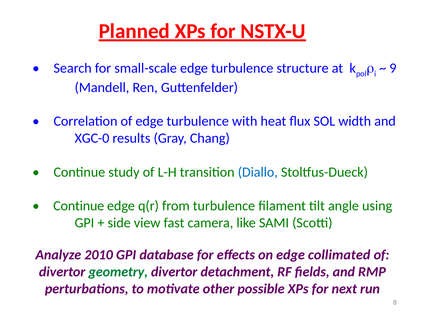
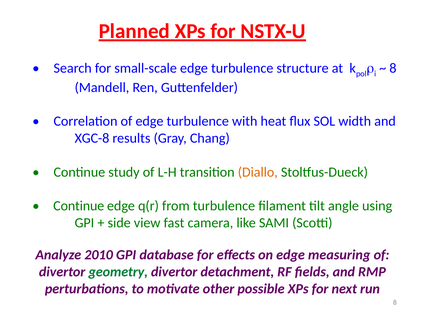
9: 9 -> 8 (393, 68)
XGC-0: XGC-0 -> XGC-8 (92, 138)
Diallo colour: blue -> orange (258, 172)
collimated: collimated -> measuring (339, 255)
